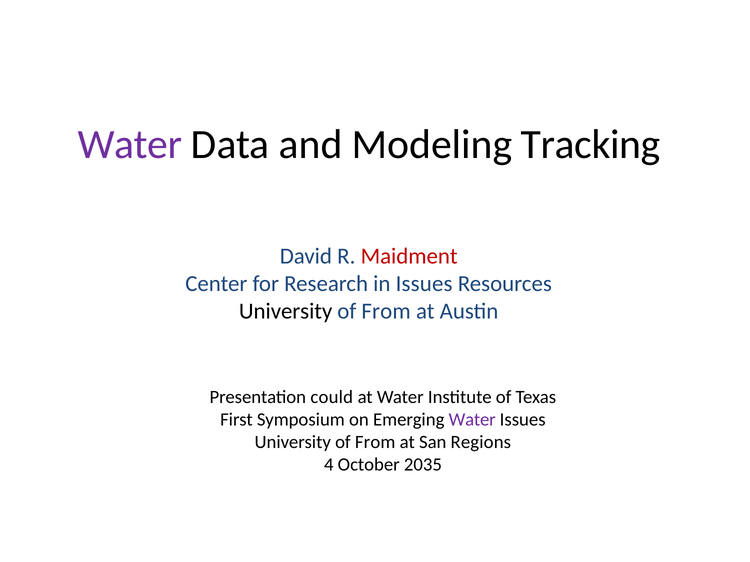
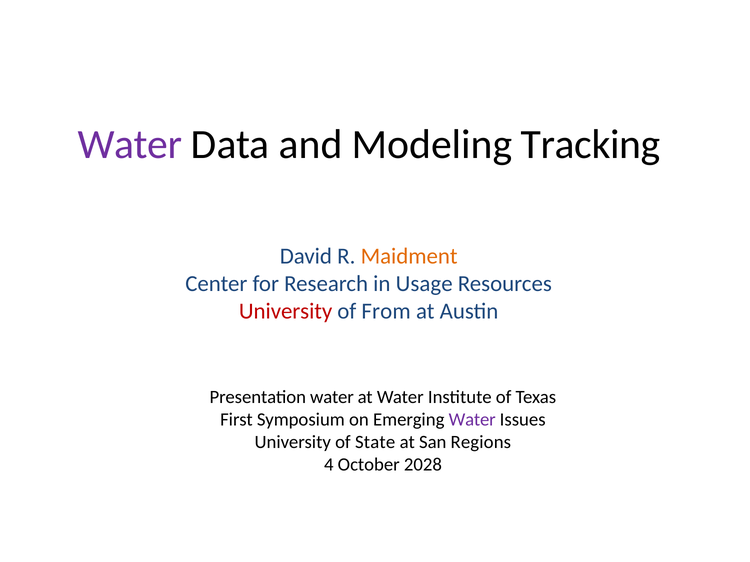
Maidment colour: red -> orange (409, 257)
in Issues: Issues -> Usage (424, 284)
University colour: black -> red (286, 312)
Presentation could: could -> water (332, 397)
From: From -> State (375, 442)
2035: 2035 -> 2028 (423, 465)
